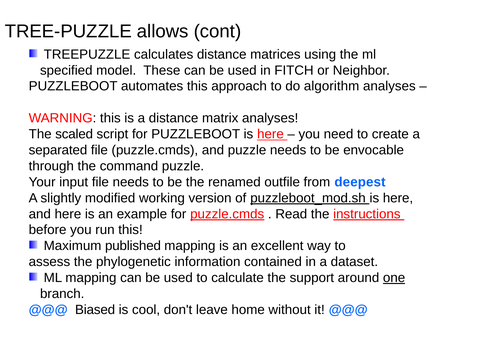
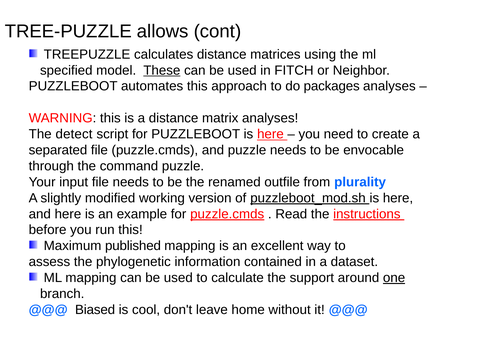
These underline: none -> present (162, 70)
algorithm: algorithm -> packages (332, 86)
scaled: scaled -> detect (74, 134)
deepest: deepest -> plurality (360, 182)
